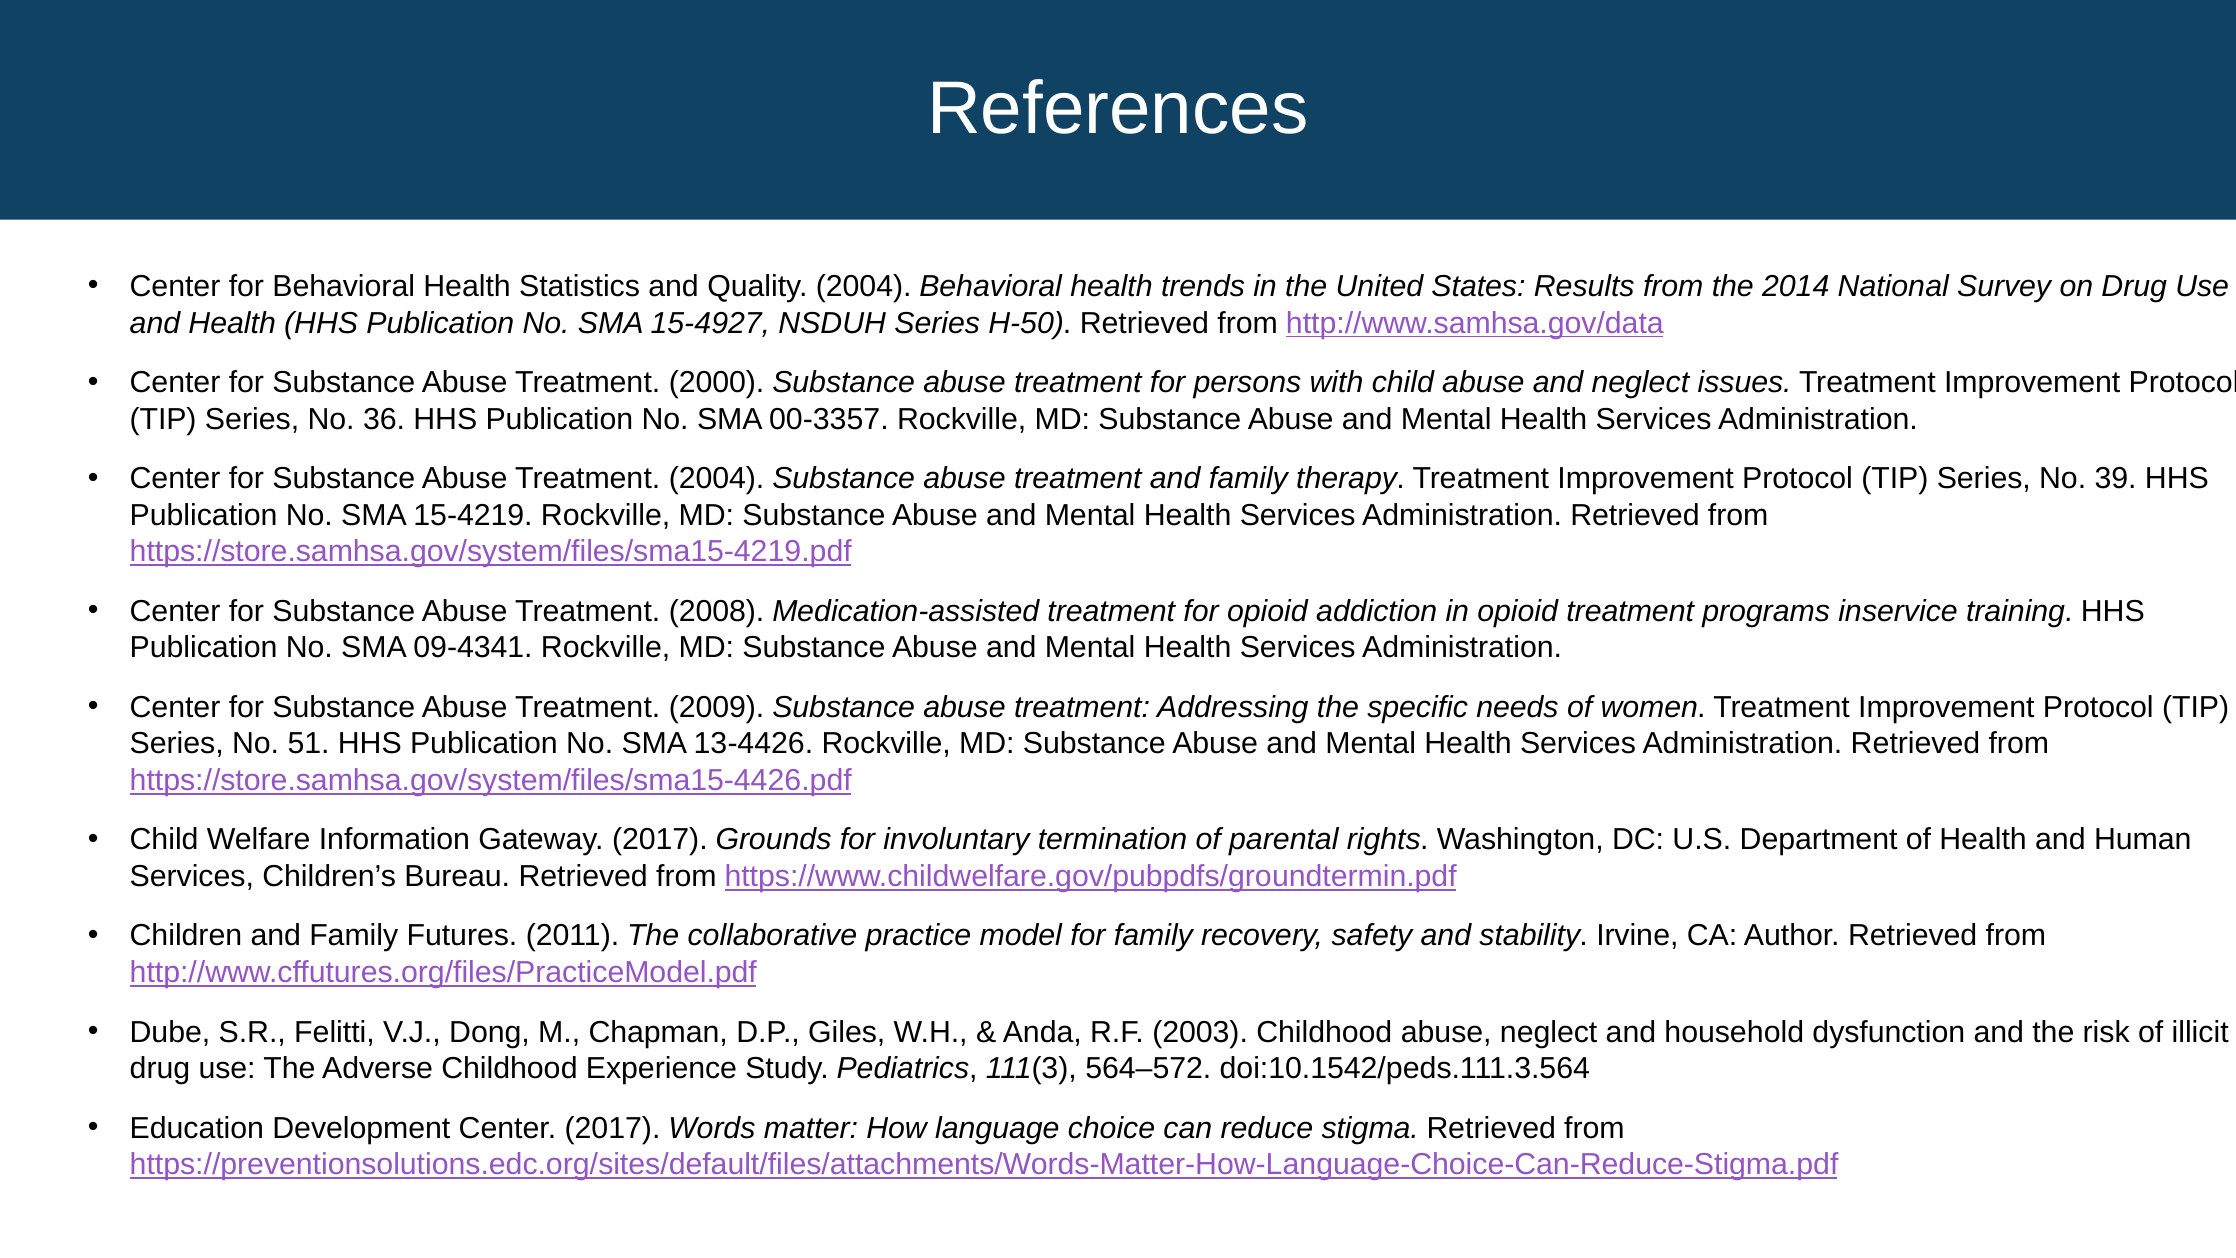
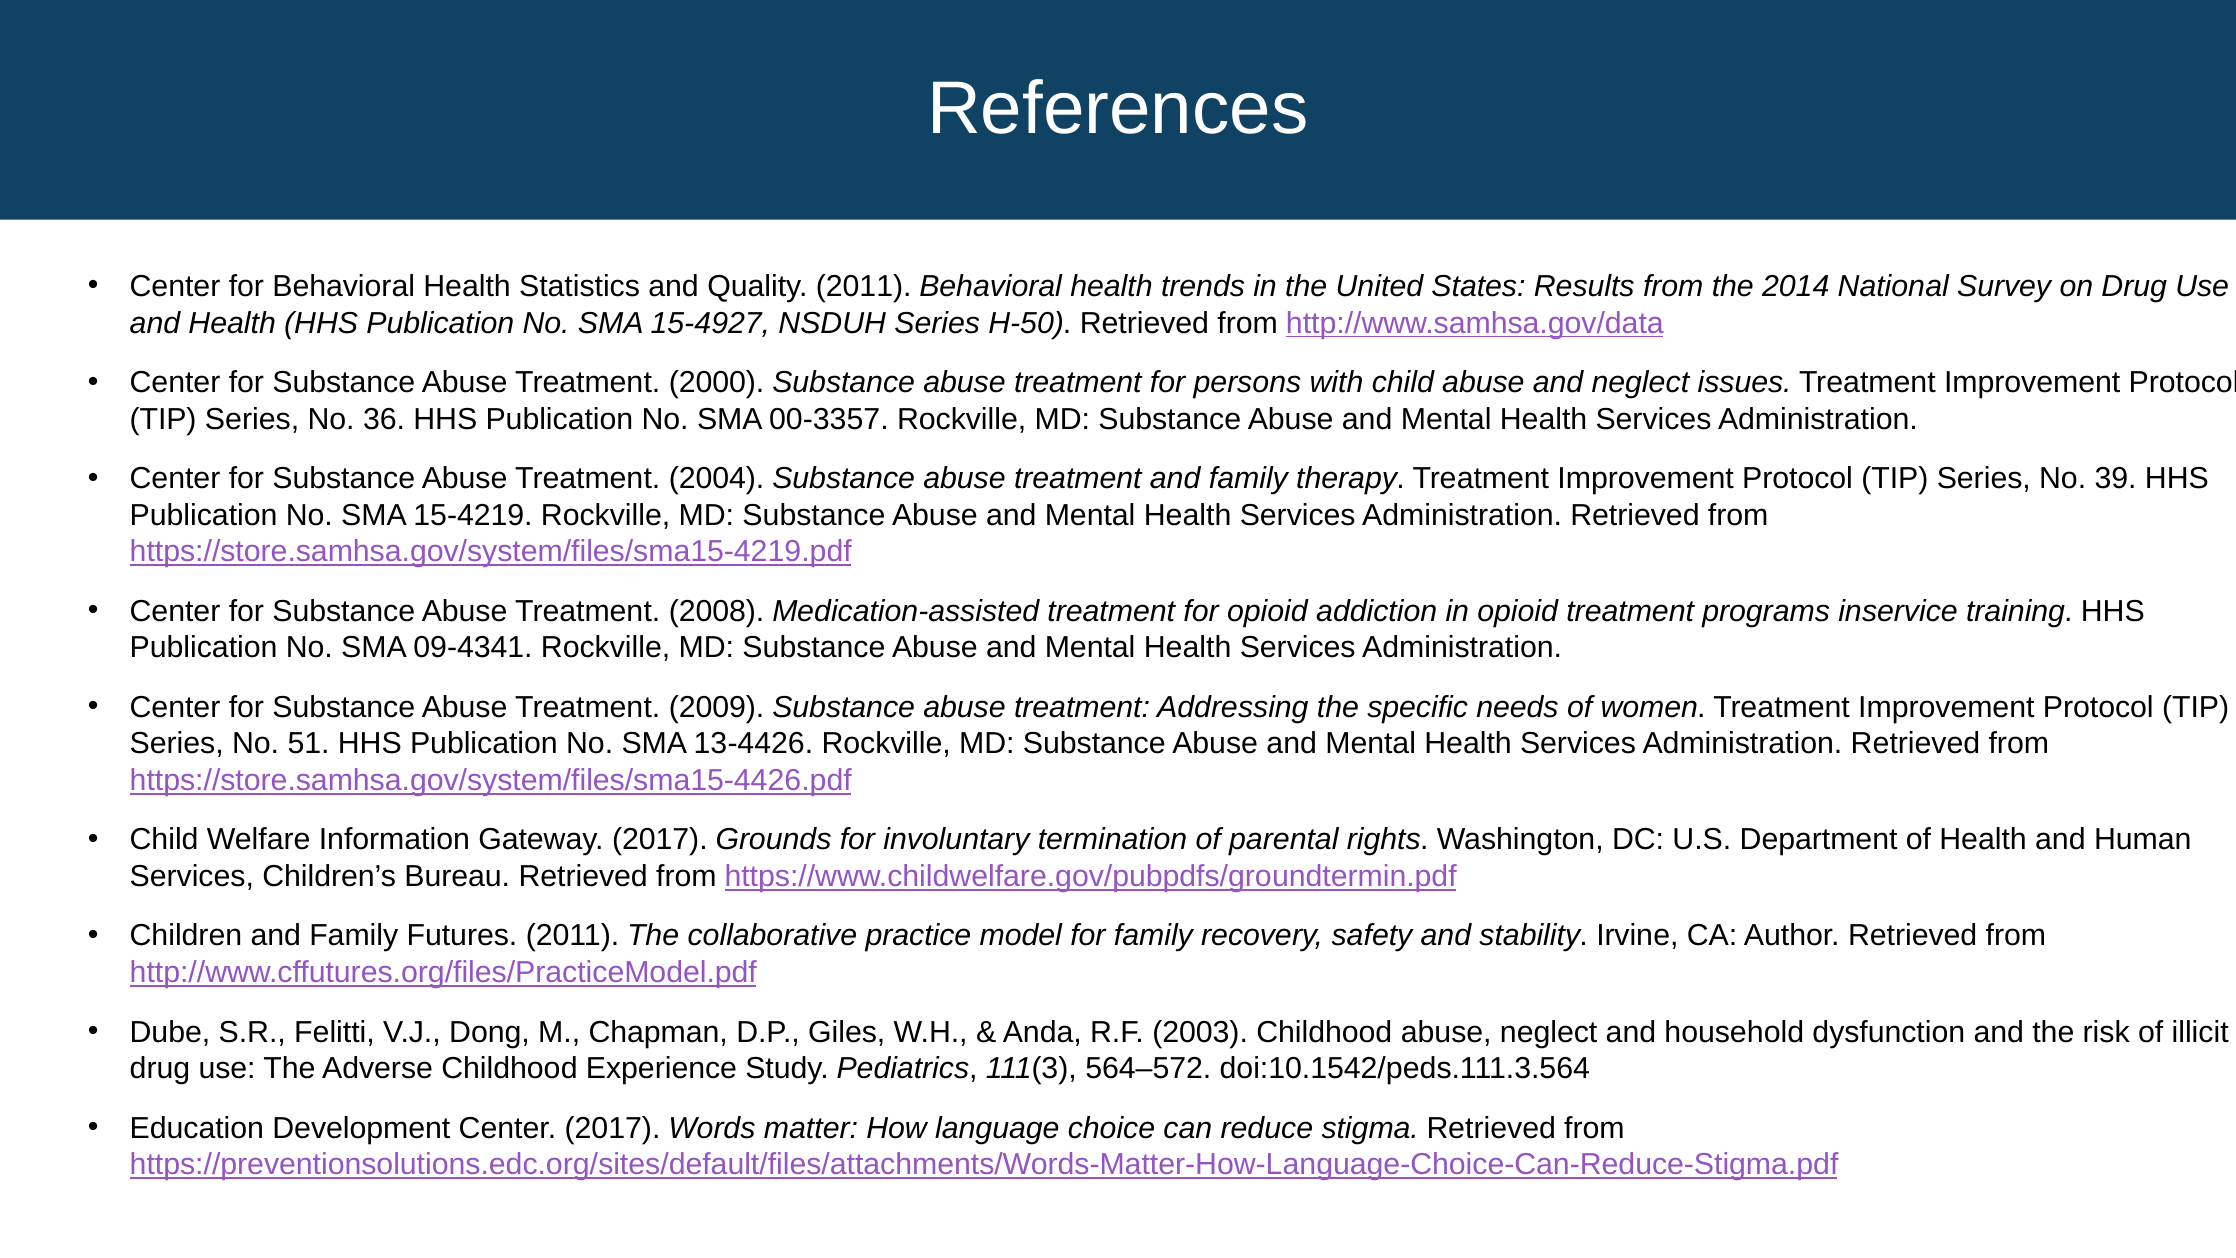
Quality 2004: 2004 -> 2011 (864, 287)
